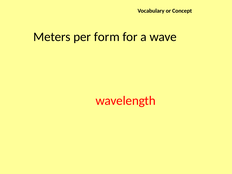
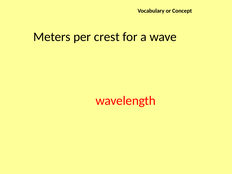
form: form -> crest (107, 37)
